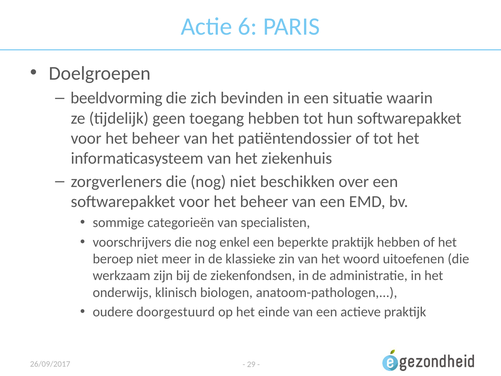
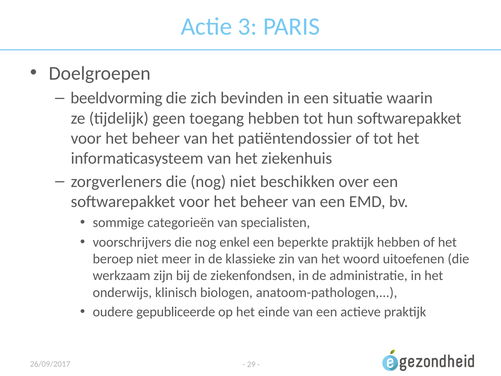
6: 6 -> 3 (248, 27)
doorgestuurd: doorgestuurd -> gepubliceerde (176, 312)
